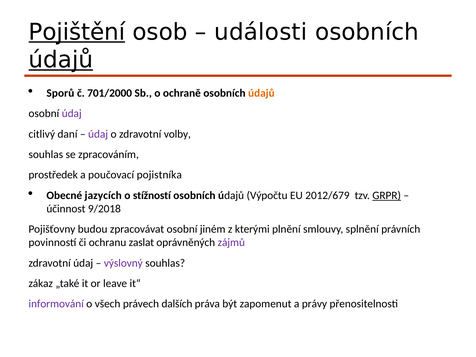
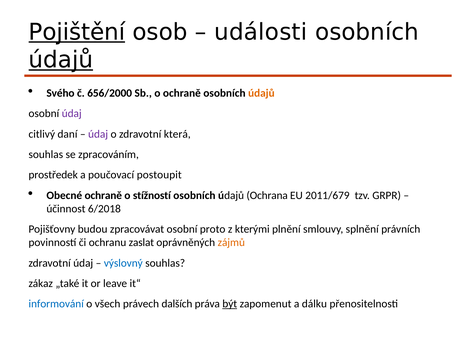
Sporů: Sporů -> Svého (60, 93)
701/2000: 701/2000 -> 656/2000 (110, 93)
volby: volby -> která (177, 134)
pojistníka: pojistníka -> postoupit (159, 175)
Obecné jazycích: jazycích -> ochraně (103, 195)
Výpočtu: Výpočtu -> Ochrana (267, 195)
2012/679: 2012/679 -> 2011/679 (327, 195)
GRPR underline: present -> none (387, 195)
9/2018: 9/2018 -> 6/2018 (104, 209)
jiném: jiném -> proto (213, 229)
zájmů colour: purple -> orange (231, 243)
výslovný colour: purple -> blue (123, 263)
informování colour: purple -> blue (56, 304)
být underline: none -> present (230, 304)
právy: právy -> dálku (314, 304)
